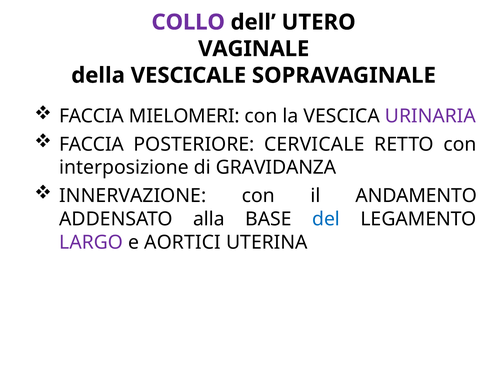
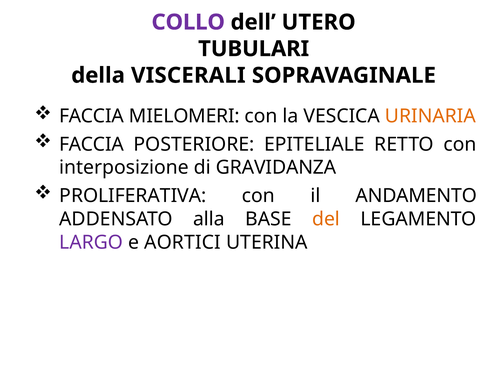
VAGINALE: VAGINALE -> TUBULARI (254, 49)
VESCICALE: VESCICALE -> VISCERALI (188, 75)
URINARIA colour: purple -> orange (430, 116)
CERVICALE: CERVICALE -> EPITELIALE (314, 144)
INNERVAZIONE: INNERVAZIONE -> PROLIFERATIVA (133, 196)
del colour: blue -> orange (326, 219)
